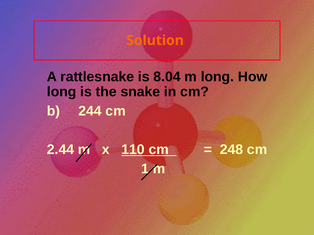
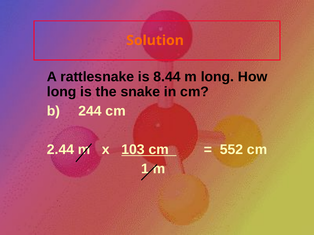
8.04: 8.04 -> 8.44 (167, 77)
110: 110 -> 103 (133, 150)
248: 248 -> 552 (231, 150)
